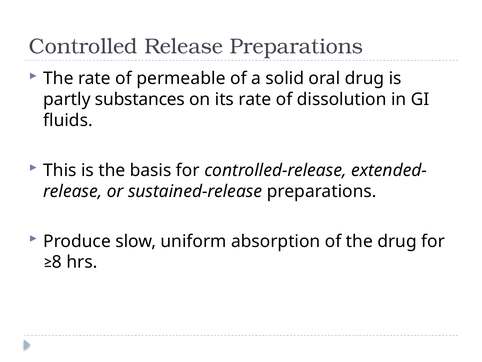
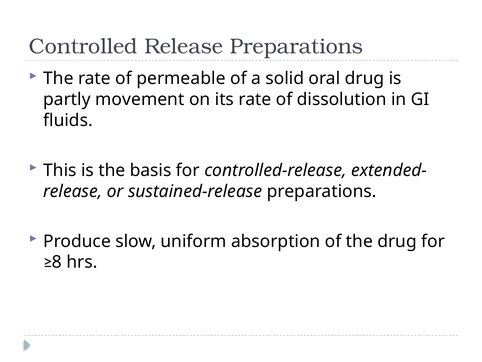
substances: substances -> movement (140, 99)
